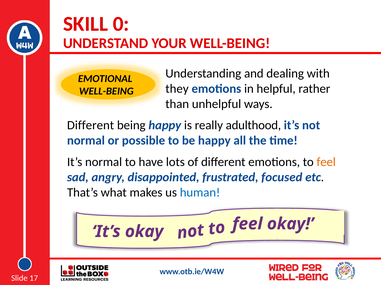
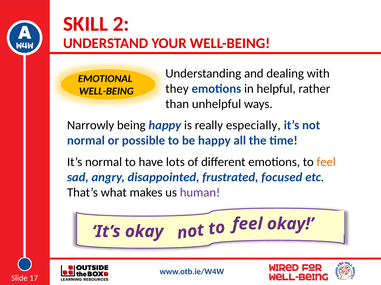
0: 0 -> 2 (121, 24)
Different: Different -> Narrowly (91, 126)
adulthood: adulthood -> especially (253, 126)
human colour: blue -> purple (200, 193)
